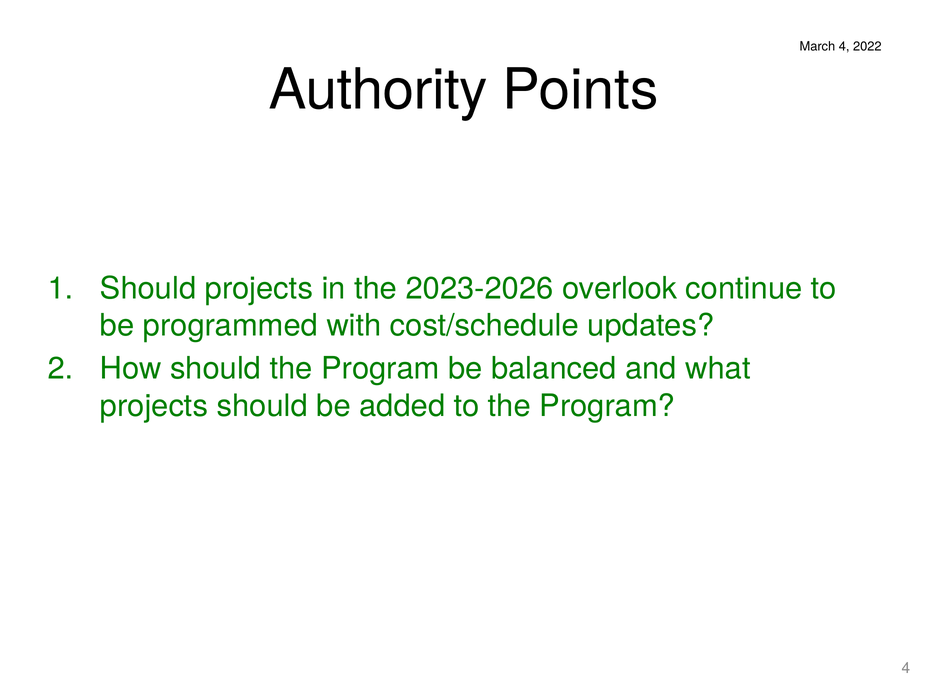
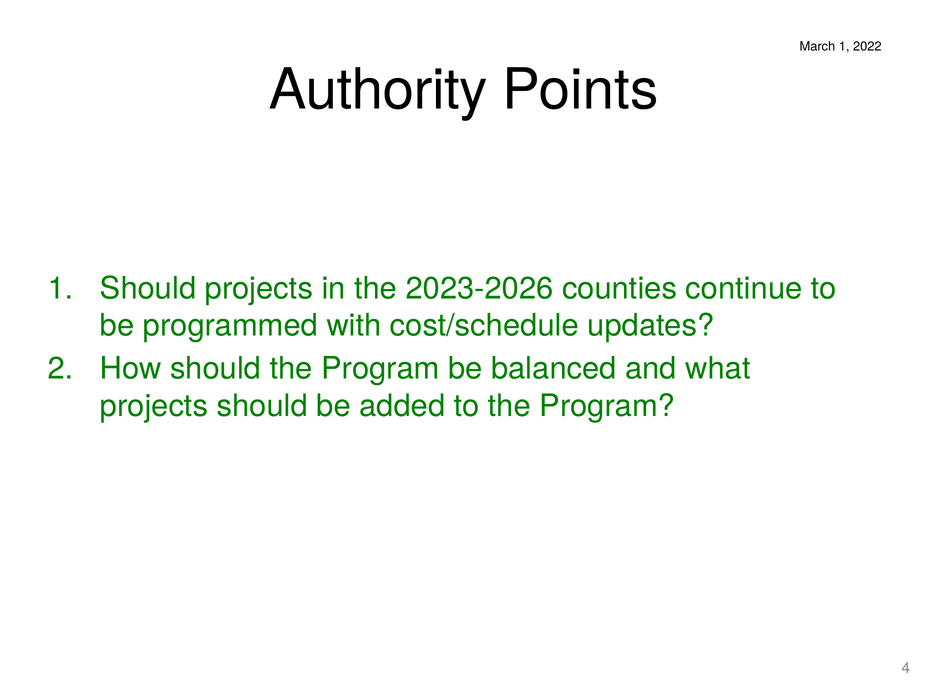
March 4: 4 -> 1 (844, 46)
overlook: overlook -> counties (620, 288)
